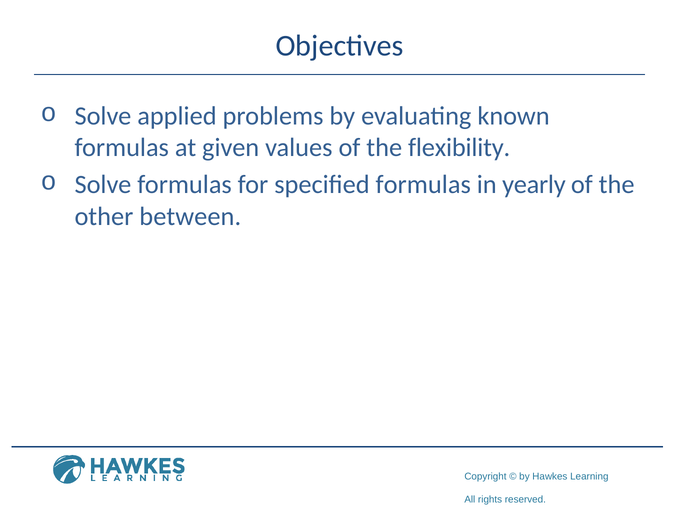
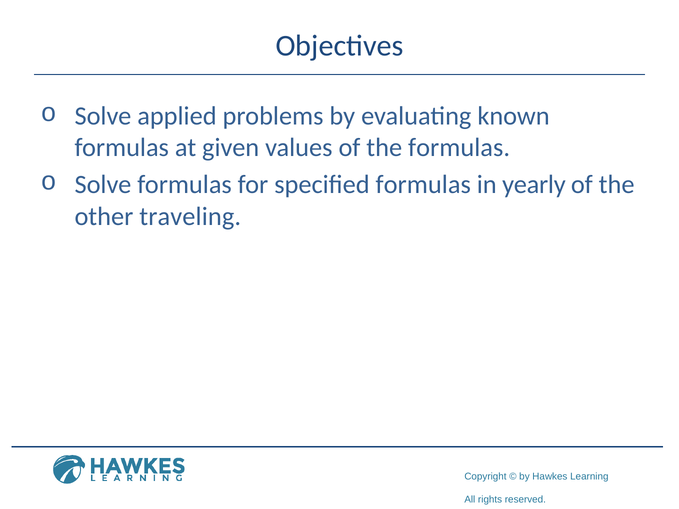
the flexibility: flexibility -> formulas (459, 148)
between: between -> traveling (190, 217)
